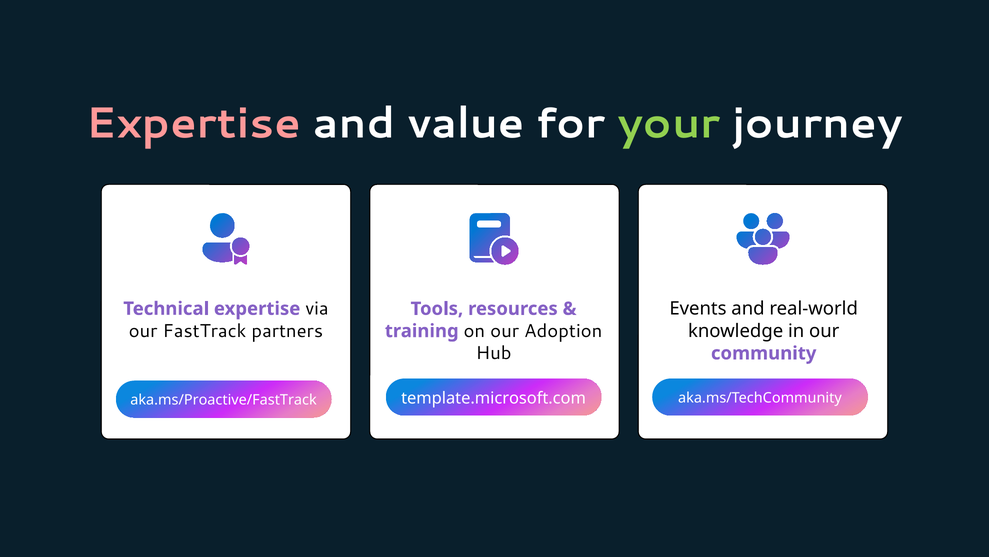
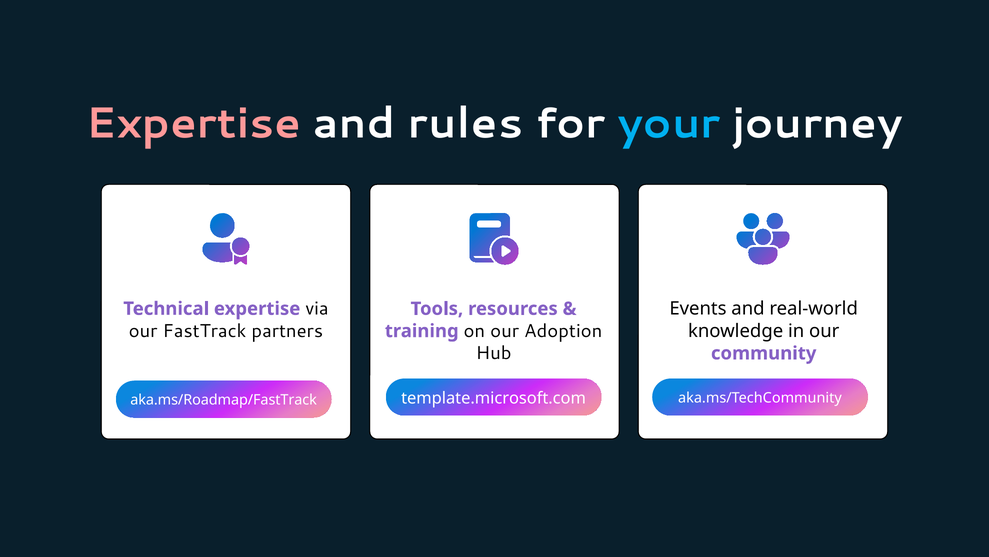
value: value -> rules (465, 123)
your colour: light green -> light blue (669, 123)
aka.ms/Proactive/FastTrack: aka.ms/Proactive/FastTrack -> aka.ms/Roadmap/FastTrack (224, 400)
